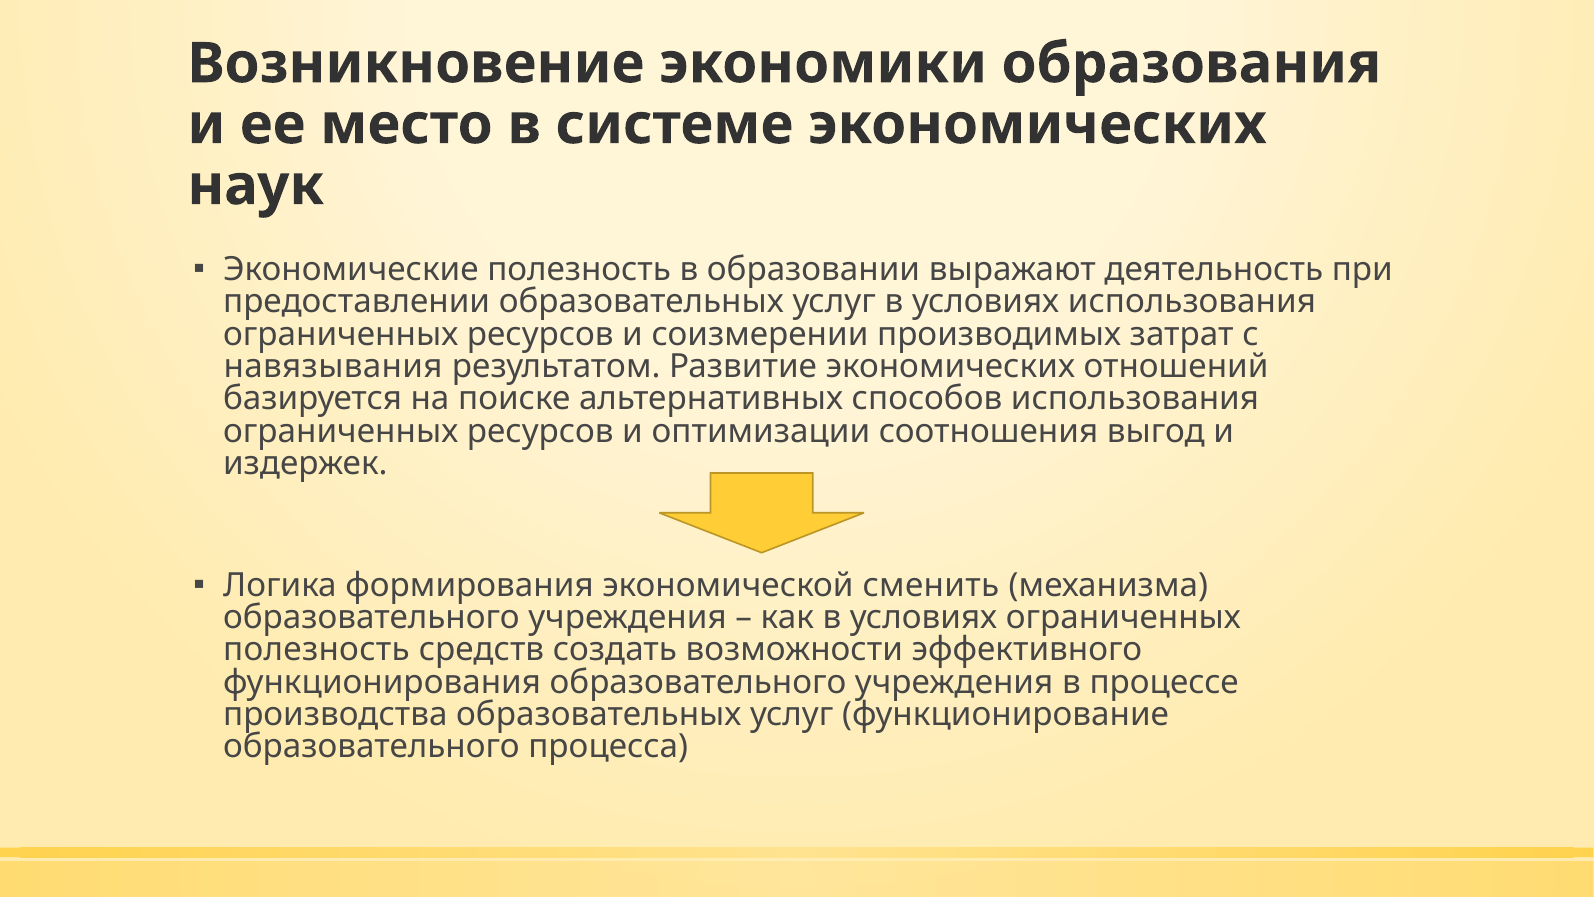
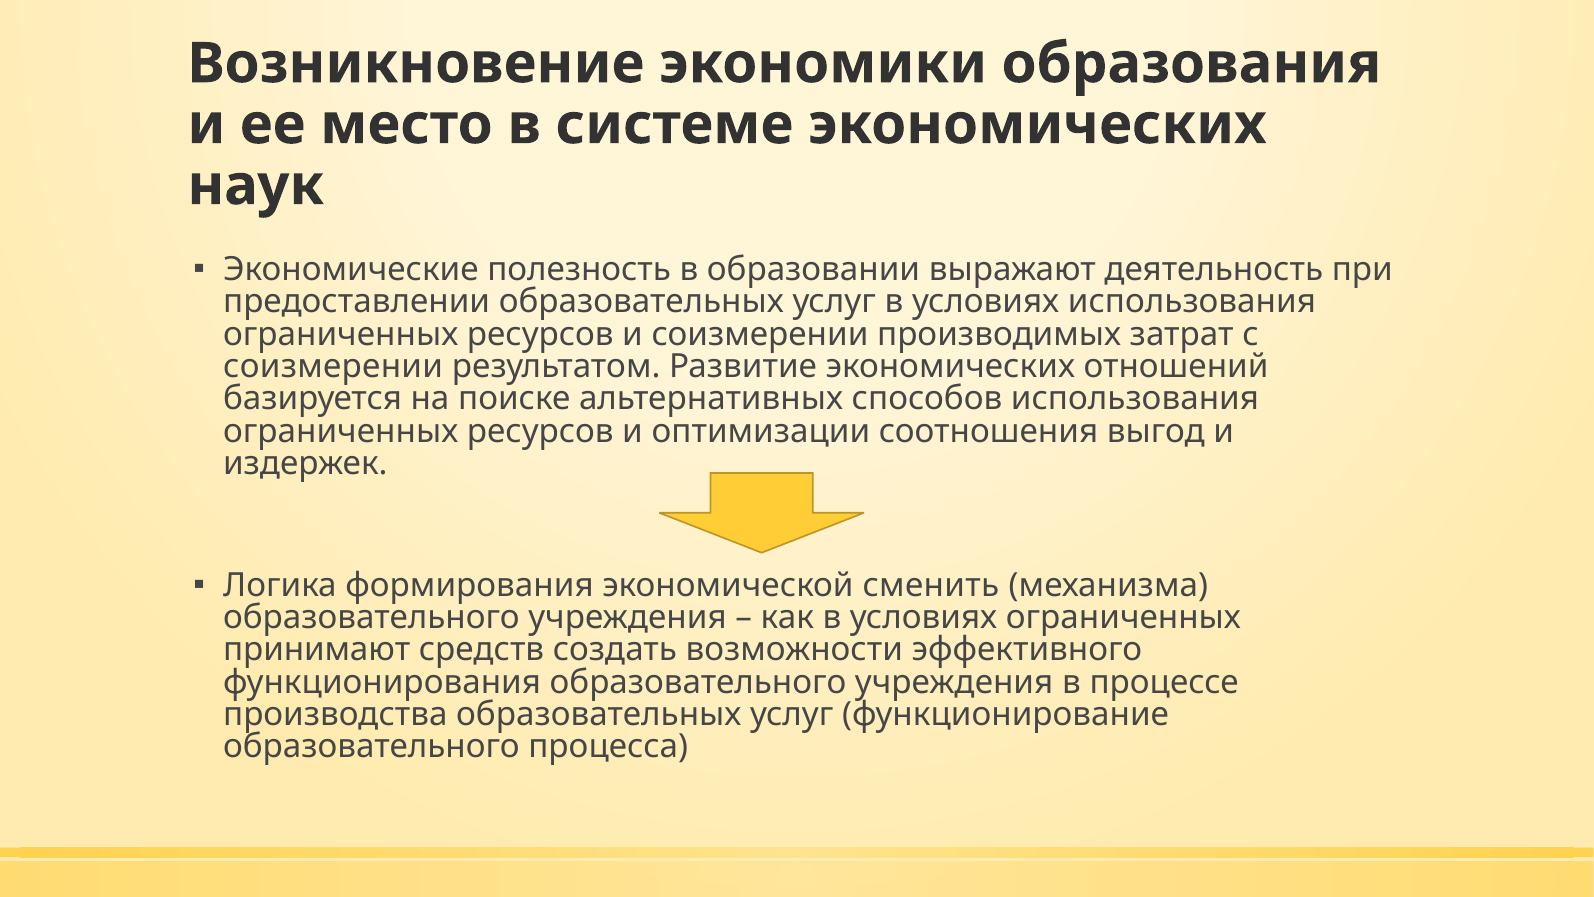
навязывания: навязывания -> соизмерении (333, 366)
полезность: полезность -> принимают (317, 650)
